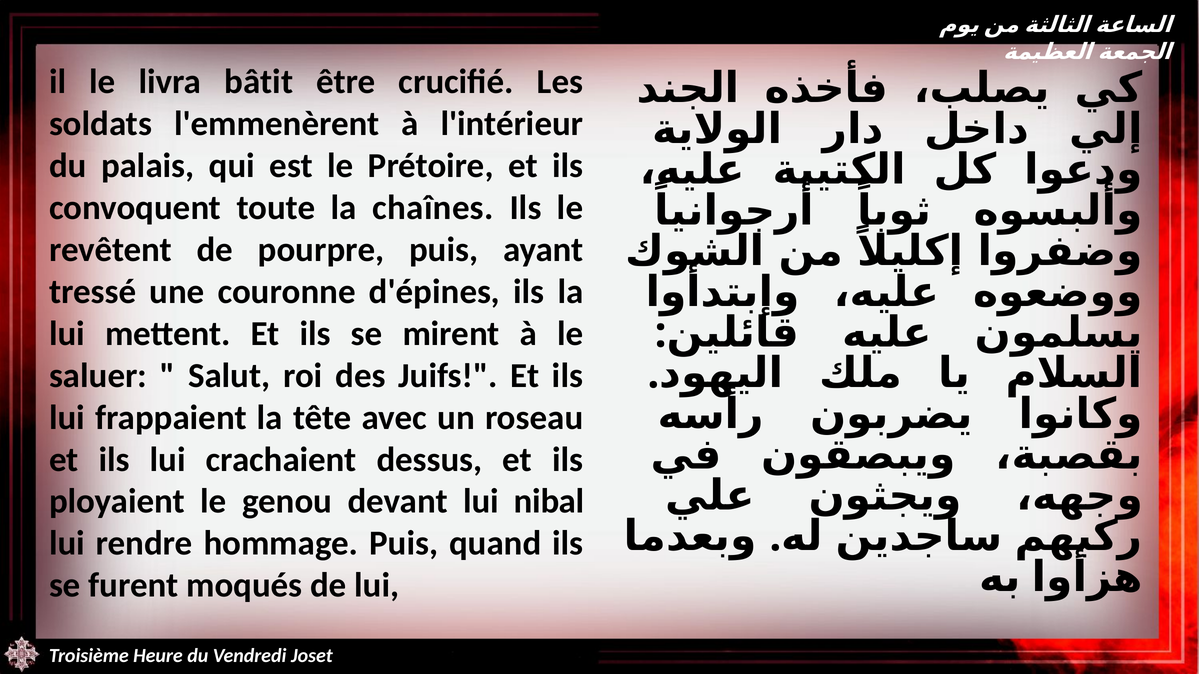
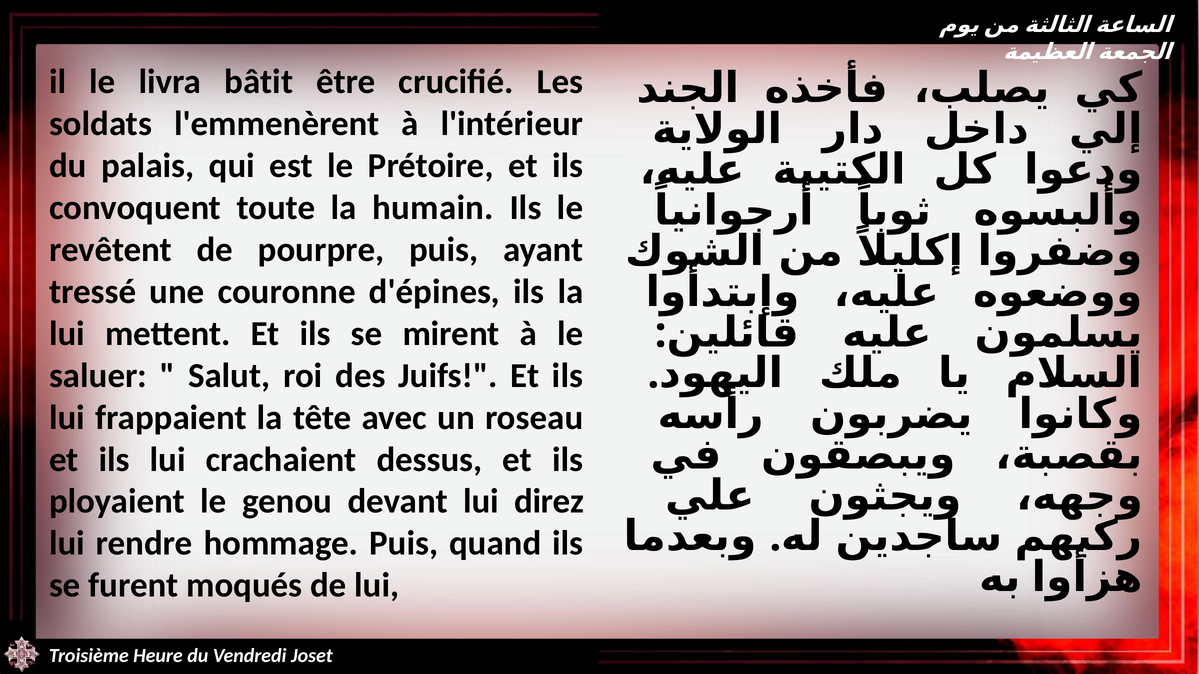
chaînes: chaînes -> humain (433, 208)
nibal: nibal -> direz (549, 502)
